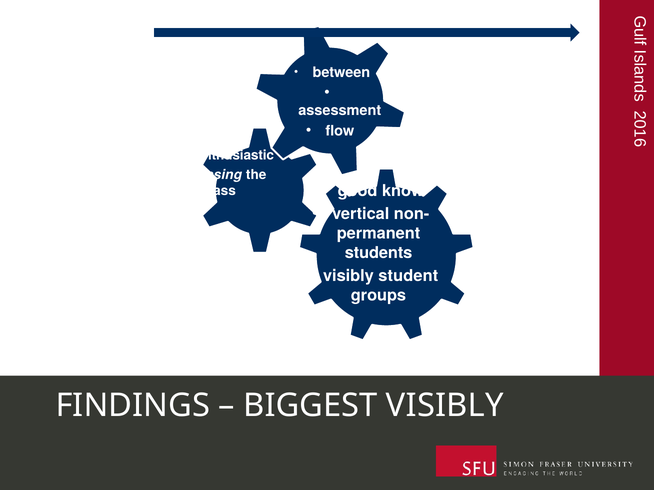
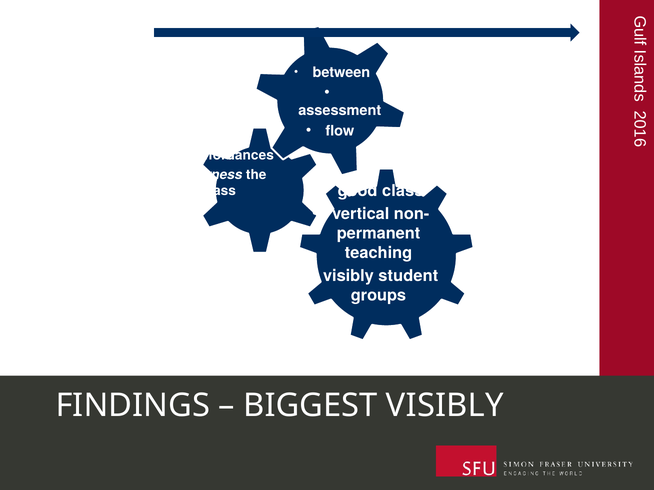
enthusiastic: enthusiastic -> affordances (235, 156)
assessing: assessing -> eagerness (209, 175)
good know: know -> class (403, 191)
students: students -> teaching (379, 253)
